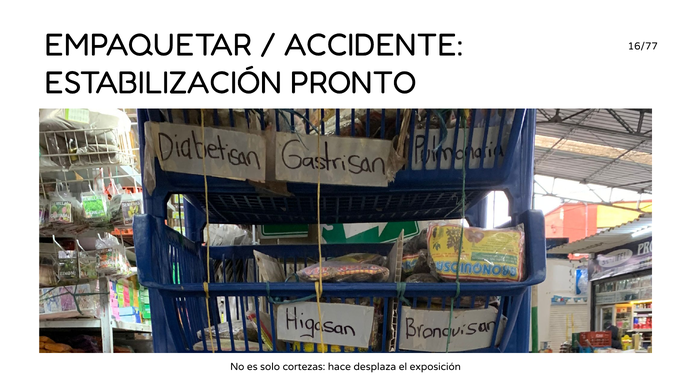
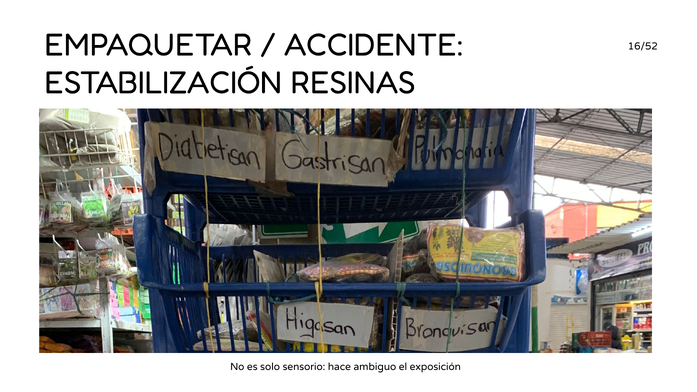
16/77: 16/77 -> 16/52 (643, 47)
PRONTO: PRONTO -> RESINAS (353, 83)
cortezas: cortezas -> sensorio (304, 367)
desplaza: desplaza -> ambiguo (375, 367)
